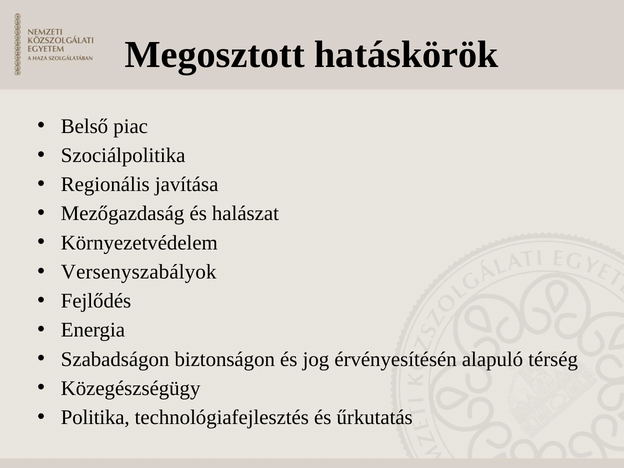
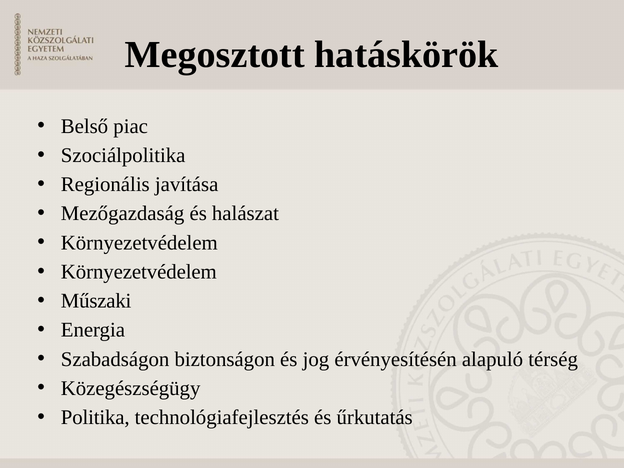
Versenyszabályok: Versenyszabályok -> Környezetvédelem (139, 272)
Fejlődés: Fejlődés -> Műszaki (96, 301)
